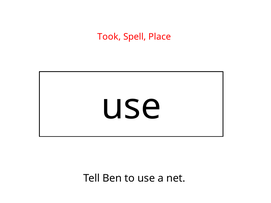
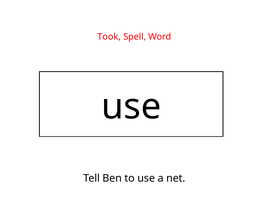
Place: Place -> Word (160, 37)
